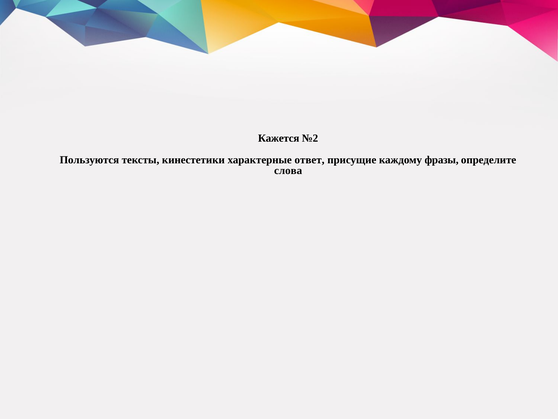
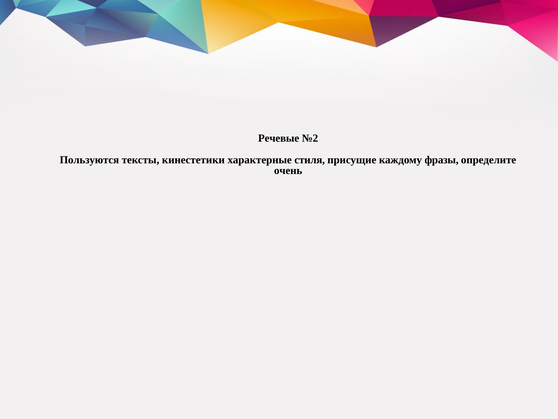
Кажется: Кажется -> Речевые (279, 138)
ответ: ответ -> стиля (310, 160)
слова: слова -> очень (288, 170)
